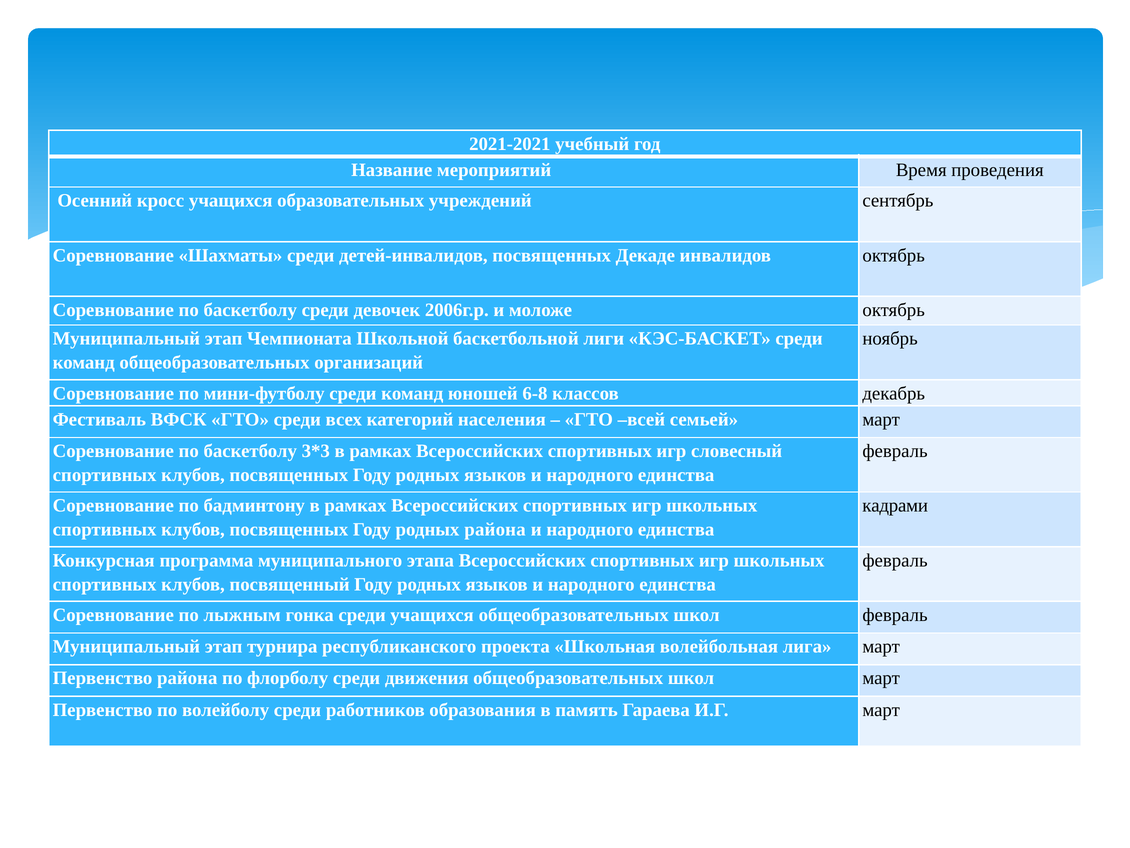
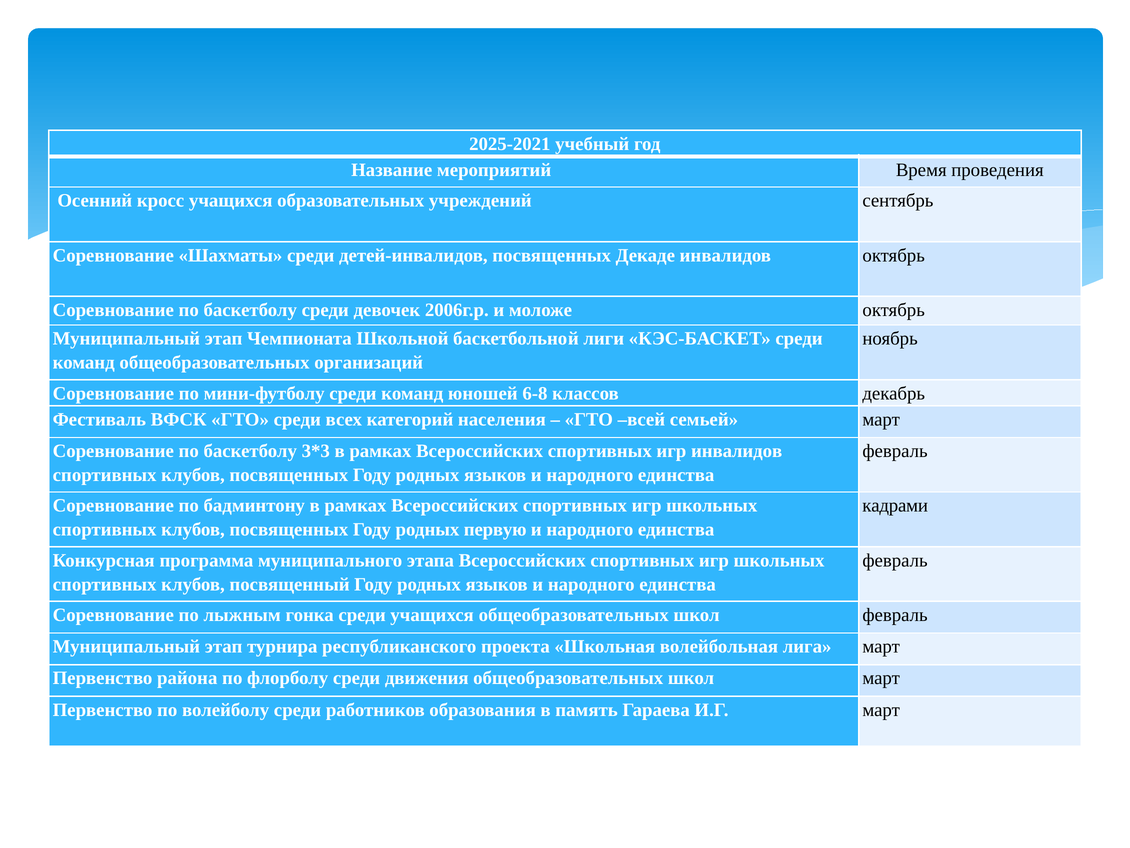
2021-2021: 2021-2021 -> 2025-2021 (510, 144)
игр словесный: словесный -> инвалидов (737, 451)
родных района: района -> первую (495, 529)
